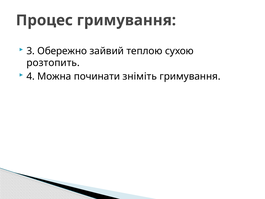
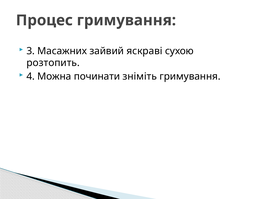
Обережно: Обережно -> Масажних (62, 51)
теплою: теплою -> яскраві (144, 51)
